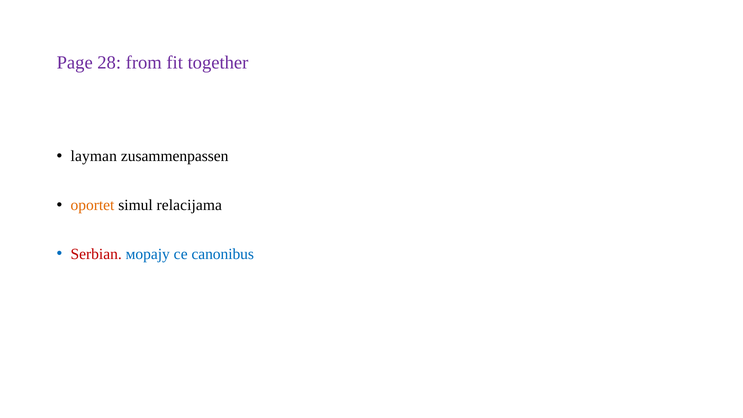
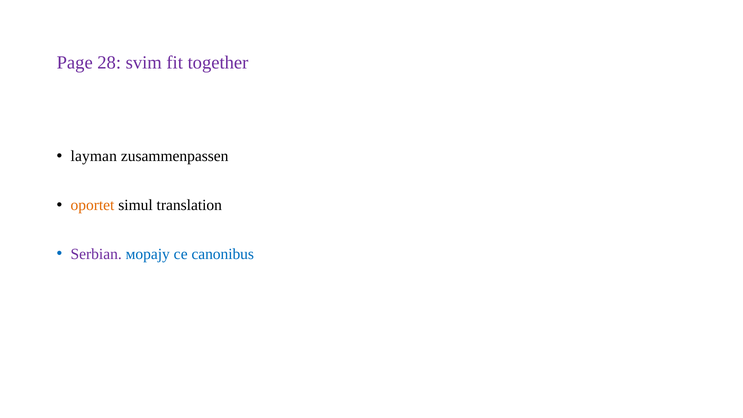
from: from -> svim (144, 63)
relacijama: relacijama -> translation (189, 205)
Serbian colour: red -> purple (96, 254)
